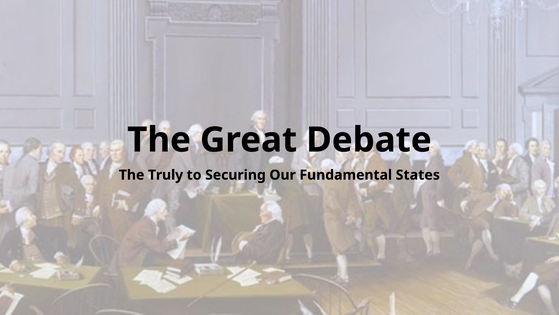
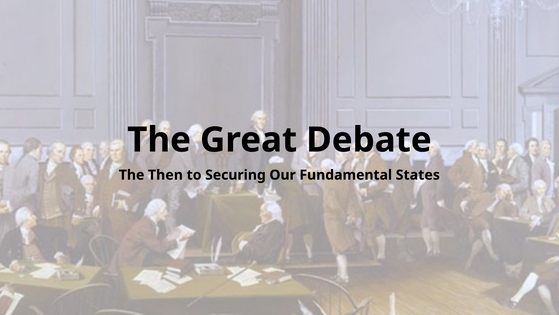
Truly: Truly -> Then (165, 175)
